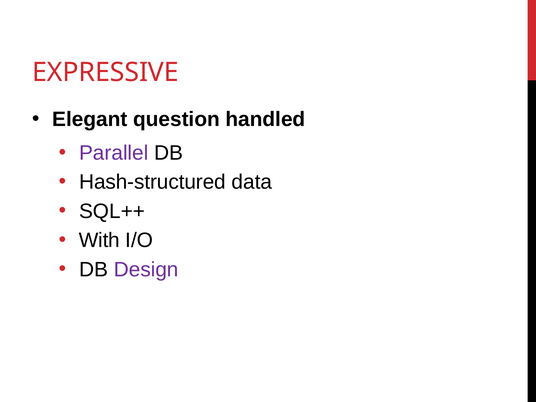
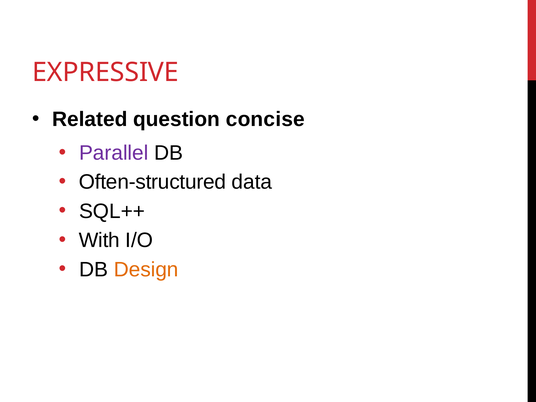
Elegant: Elegant -> Related (90, 119)
handled: handled -> concise (265, 119)
Hash-structured: Hash-structured -> Often-structured (153, 182)
Design colour: purple -> orange (146, 270)
